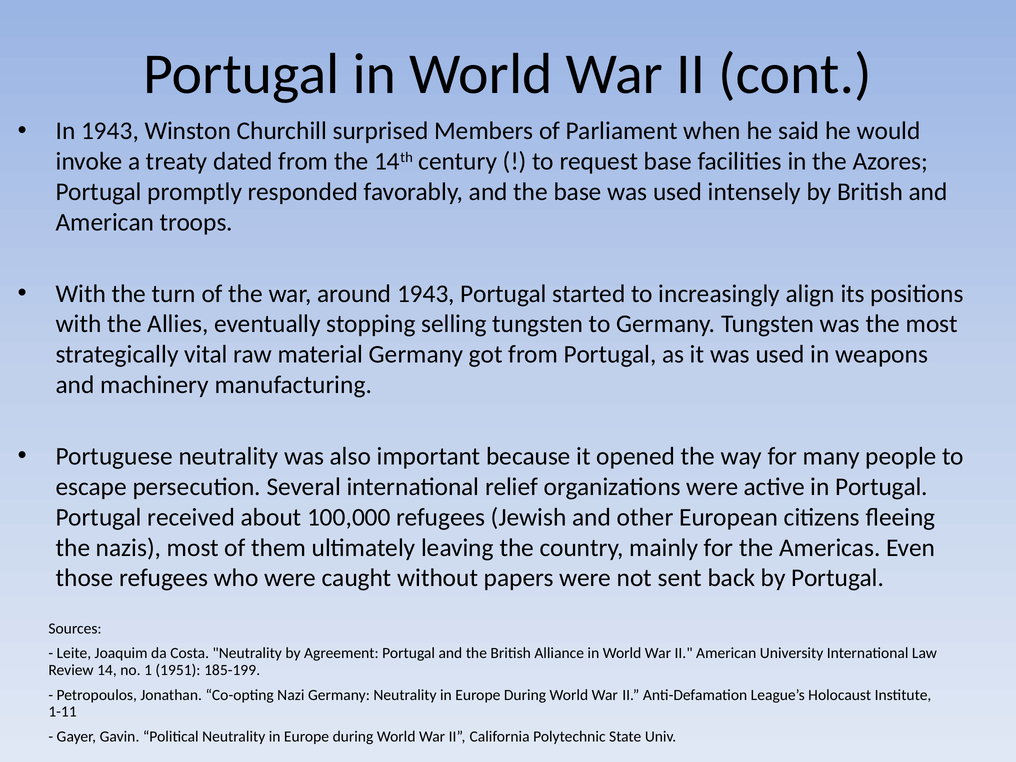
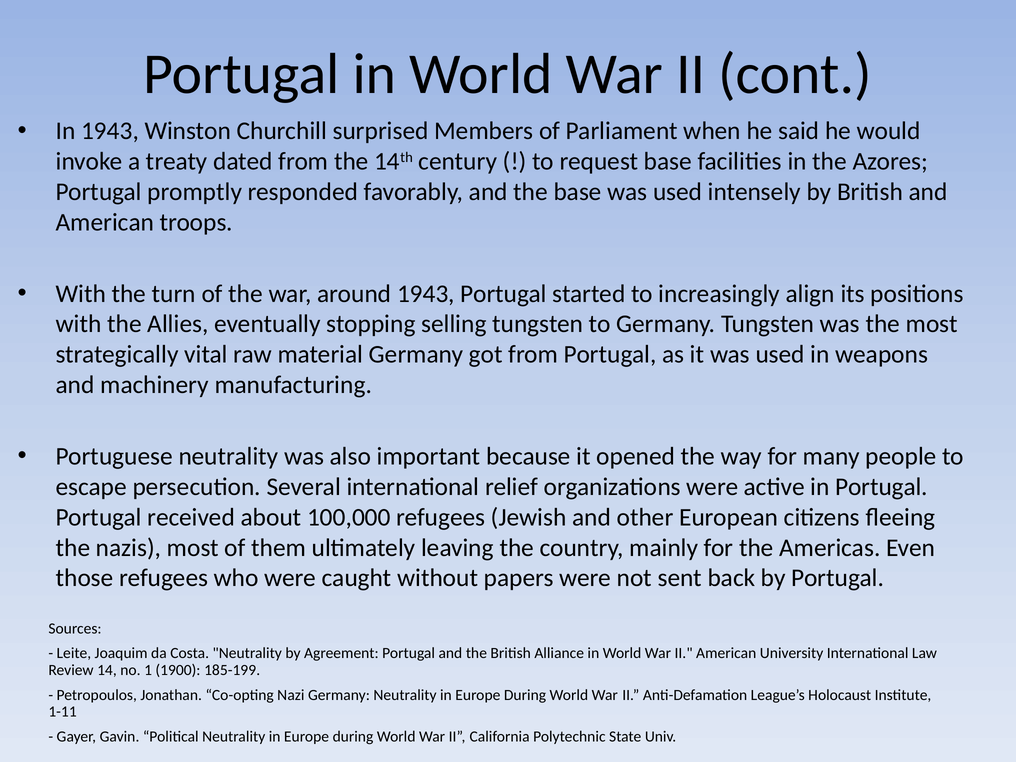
1951: 1951 -> 1900 (178, 670)
